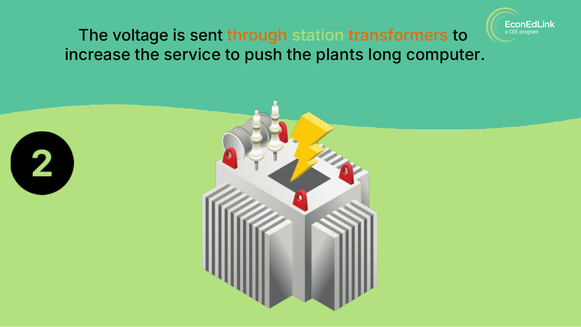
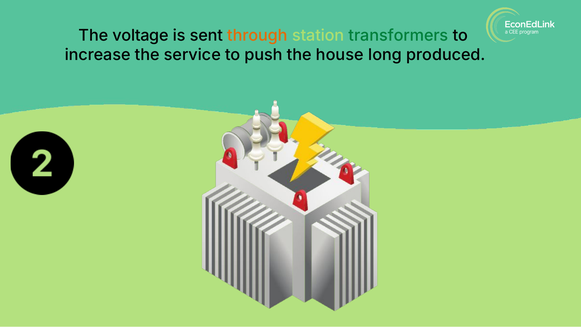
transformers colour: orange -> green (398, 35)
plants: plants -> house (340, 55)
computer: computer -> produced (446, 55)
